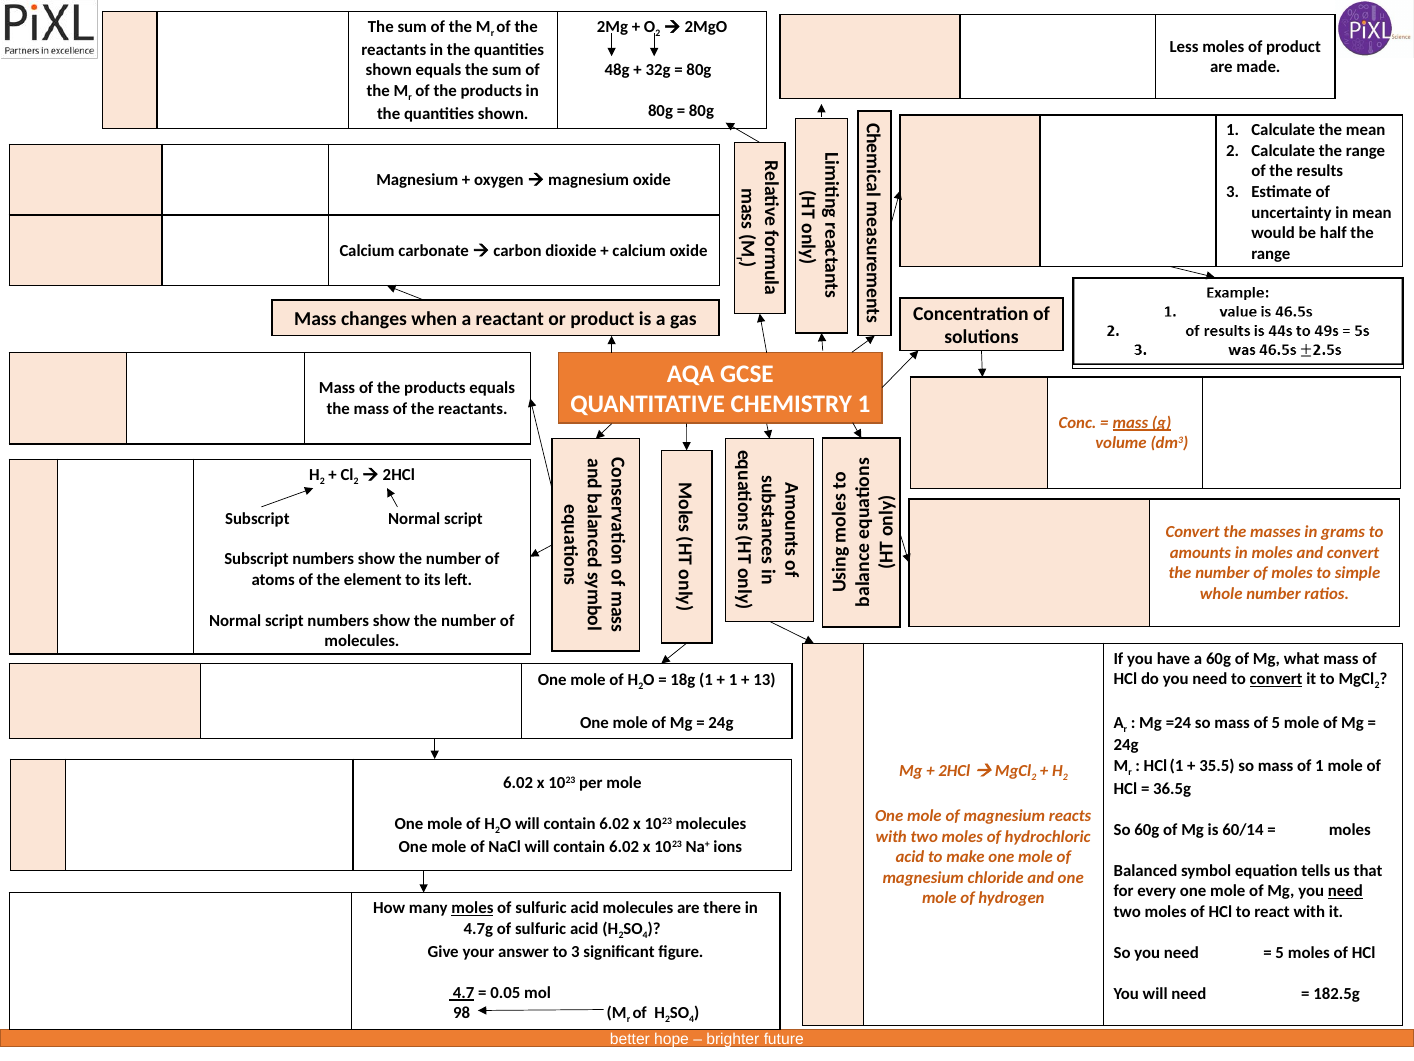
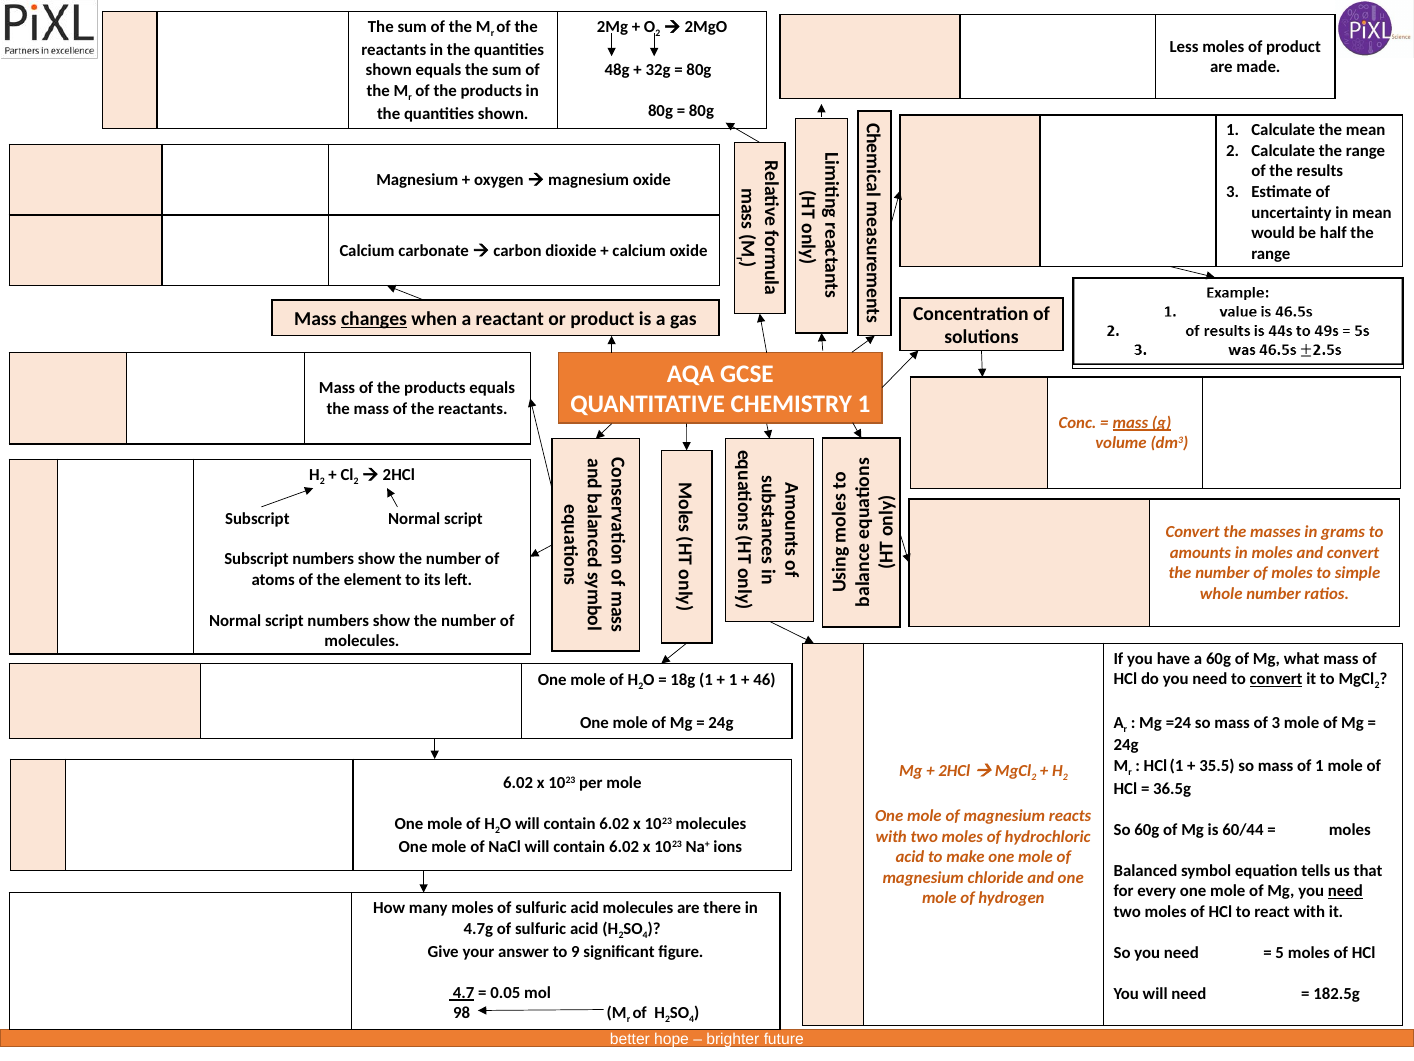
changes underline: none -> present (374, 319)
13: 13 -> 46 (764, 679)
of 5: 5 -> 3 (1276, 722)
60/14: 60/14 -> 60/44 (1243, 829)
moles underline: present -> none (472, 908)
to 3: 3 -> 9 (575, 951)
